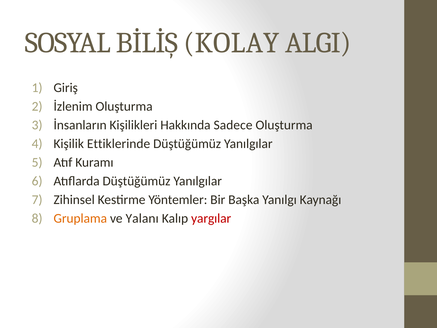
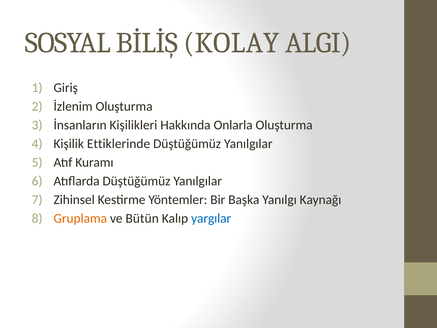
Sadece: Sadece -> Onlarla (233, 125)
Yalanı: Yalanı -> Bütün (142, 218)
yargılar colour: red -> blue (211, 218)
